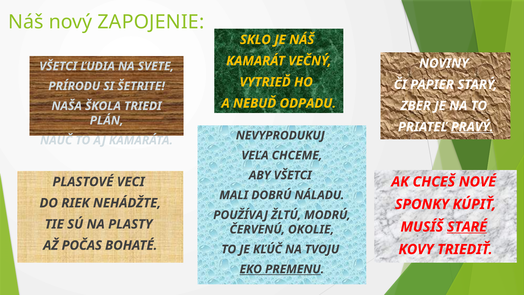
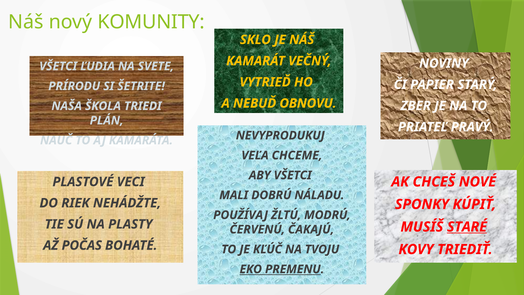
ZAPOJENIE: ZAPOJENIE -> KOMUNITY (151, 22)
ODPADU: ODPADU -> OBNOVU (308, 103)
PRAVÝ underline: present -> none (472, 127)
OKOLIE: OKOLIE -> ČAKAJÚ (311, 229)
